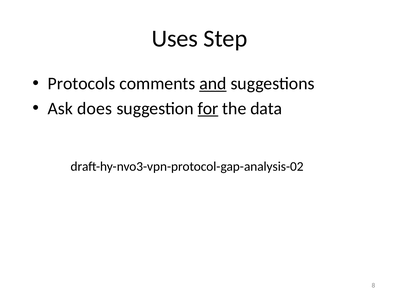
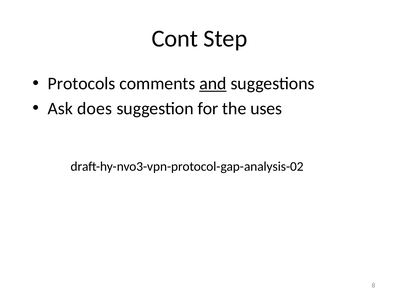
Uses: Uses -> Cont (175, 39)
for underline: present -> none (208, 109)
data: data -> uses (266, 109)
